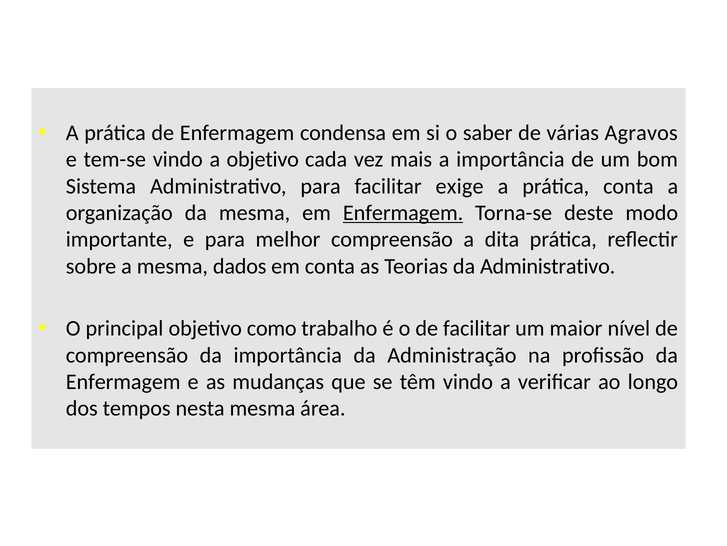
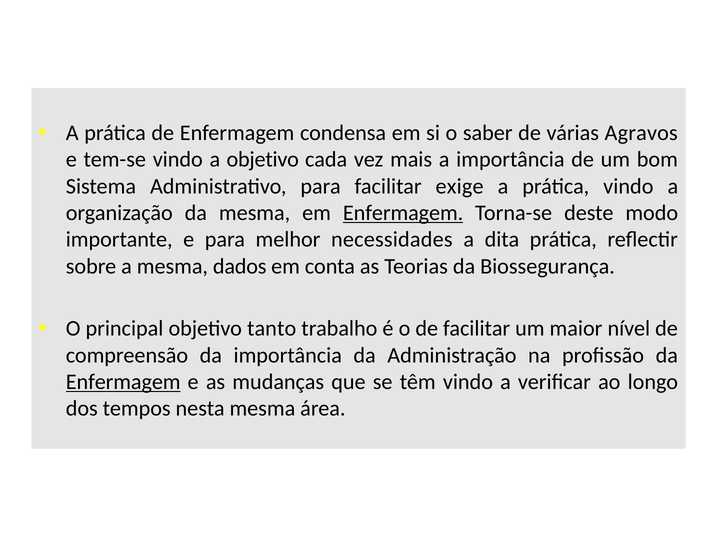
prática conta: conta -> vindo (628, 186)
melhor compreensão: compreensão -> necessidades (392, 239)
da Administrativo: Administrativo -> Biossegurança (548, 266)
como: como -> tanto (272, 328)
Enfermagem underline: none -> present (123, 381)
